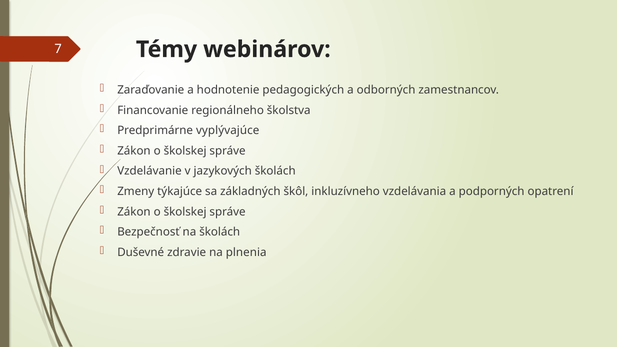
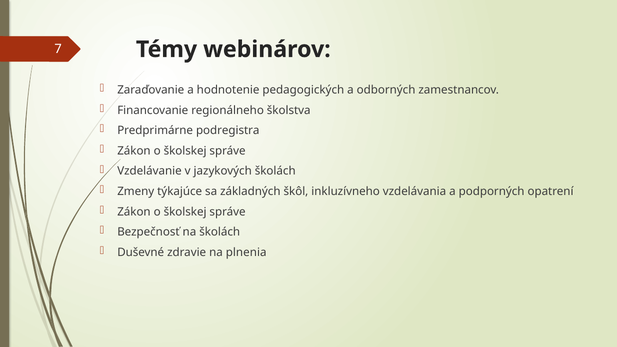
vyplývajúce: vyplývajúce -> podregistra (228, 131)
